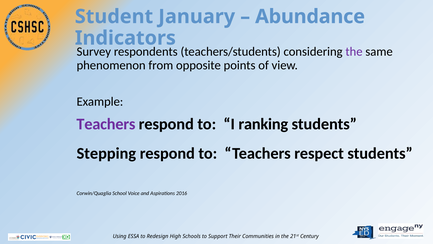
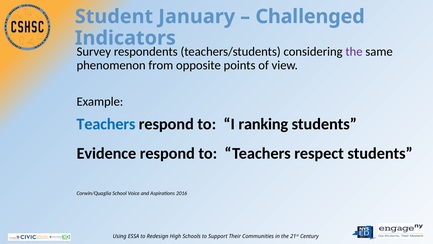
Abundance: Abundance -> Challenged (310, 17)
Teachers colour: purple -> blue (106, 124)
Stepping: Stepping -> Evidence (106, 153)
